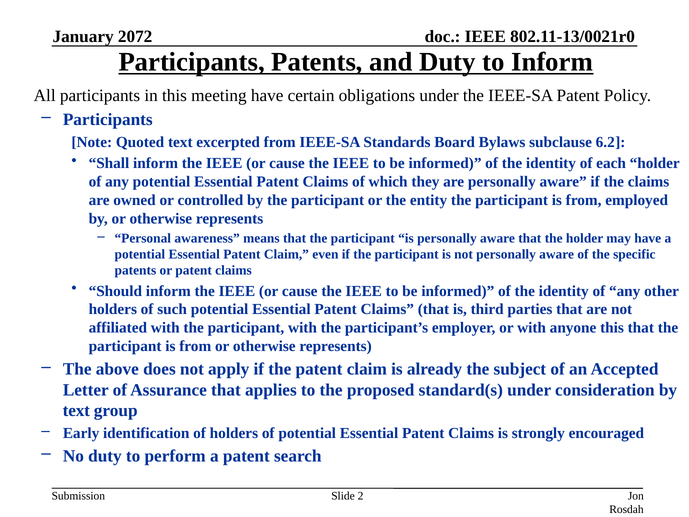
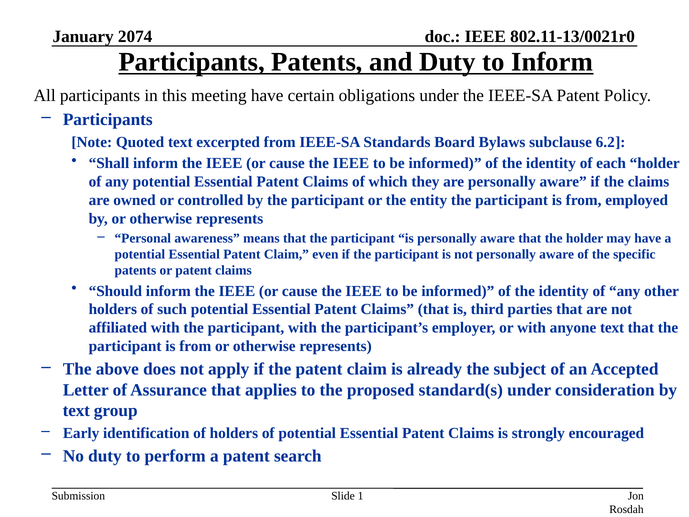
2072: 2072 -> 2074 (135, 37)
anyone this: this -> text (612, 328)
2: 2 -> 1 (361, 496)
